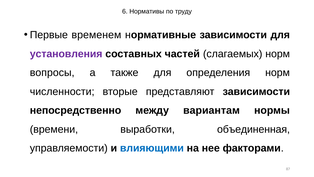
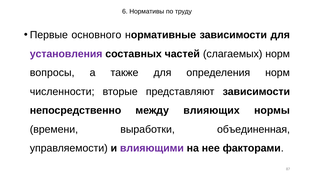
временем: временем -> основного (96, 35)
вариантам: вариантам -> влияющих (211, 110)
влияющими colour: blue -> purple (152, 148)
